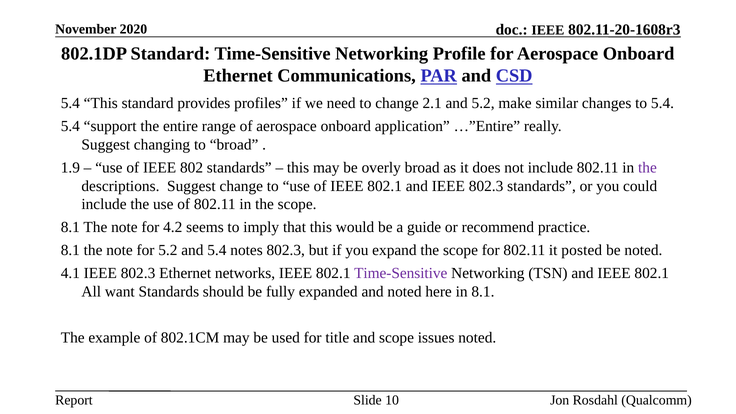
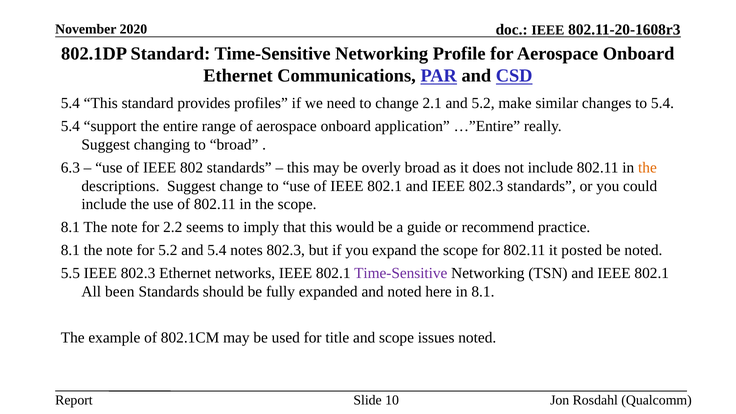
1.9: 1.9 -> 6.3 (70, 168)
the colour: purple -> orange (647, 168)
4.2: 4.2 -> 2.2 (173, 227)
4.1: 4.1 -> 5.5 (70, 273)
want: want -> been (120, 292)
